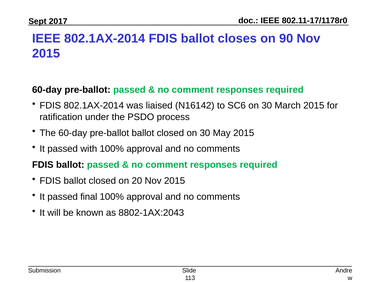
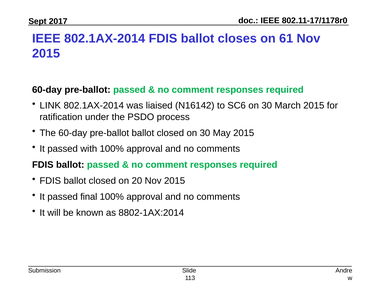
90: 90 -> 61 (286, 39)
FDIS: FDIS -> LINK (50, 106)
8802-1AX:2043: 8802-1AX:2043 -> 8802-1AX:2014 (151, 213)
